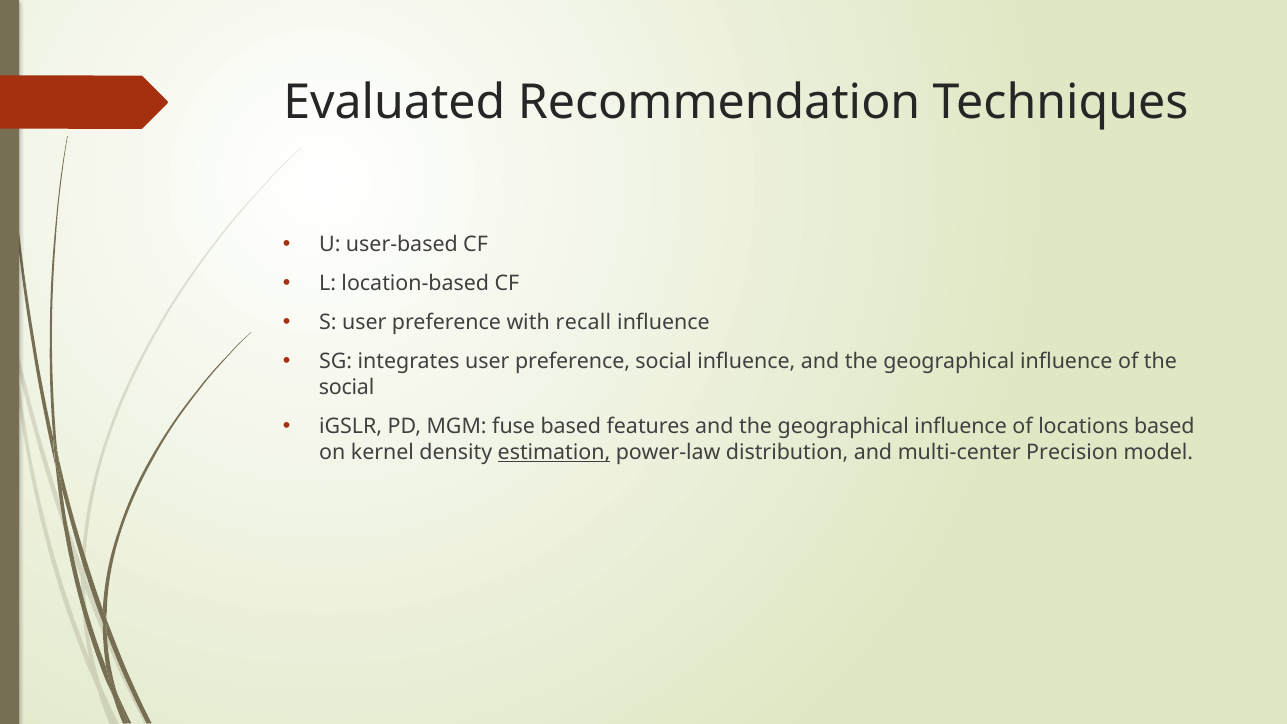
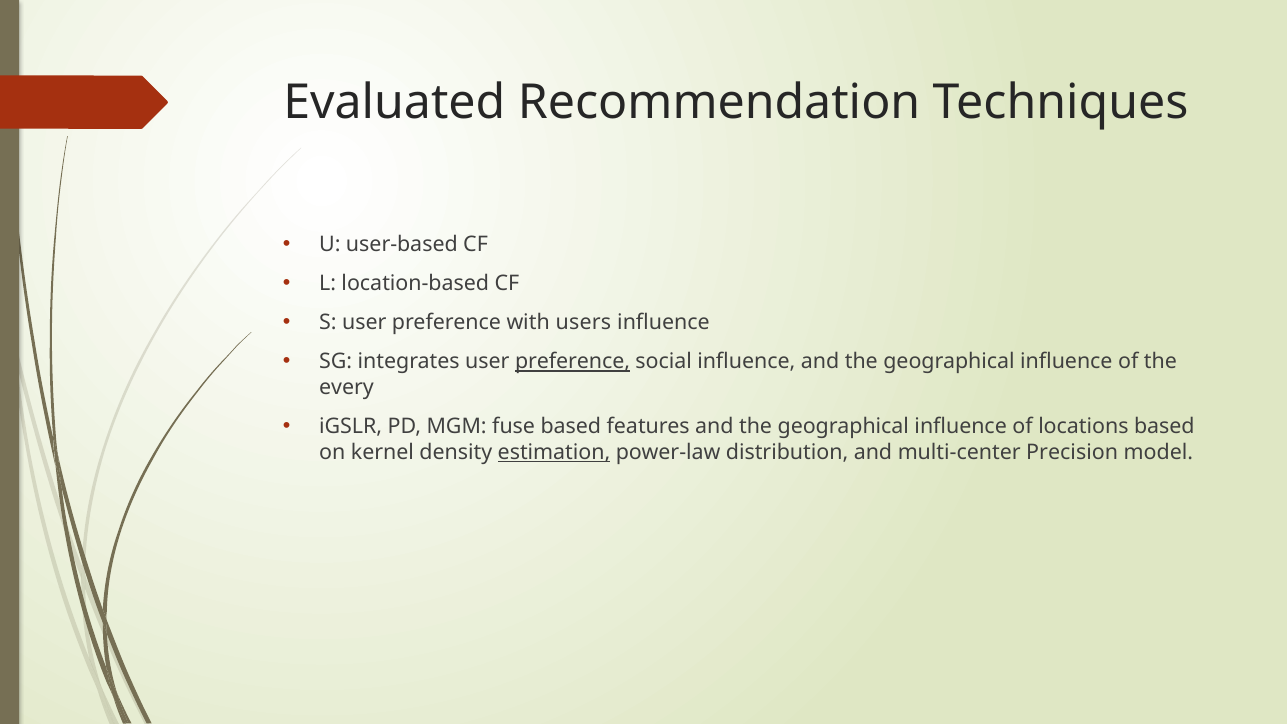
recall: recall -> users (583, 323)
preference underline: none -> present (573, 362)
social: social -> every (346, 387)
